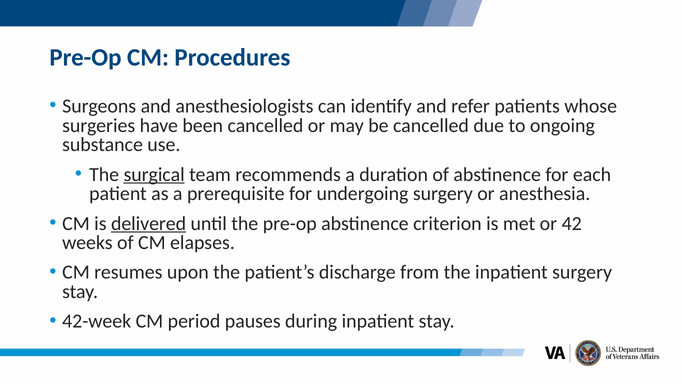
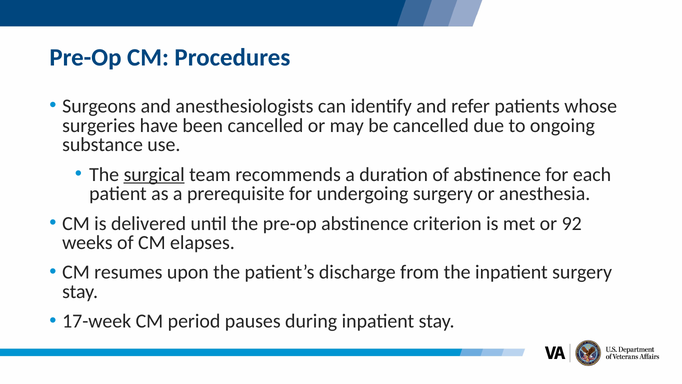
delivered underline: present -> none (149, 223)
42: 42 -> 92 (572, 223)
42-week: 42-week -> 17-week (97, 321)
